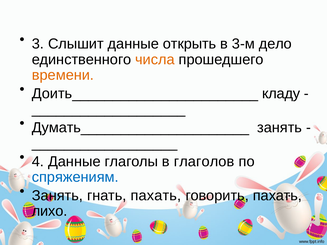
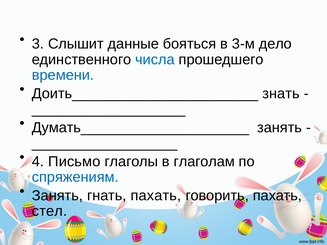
открыть: открыть -> бояться (190, 44)
числа colour: orange -> blue (155, 60)
времени colour: orange -> blue (63, 75)
кладу: кладу -> знать (281, 94)
4 Данные: Данные -> Письмо (74, 162)
глаголов: глаголов -> глаголам (204, 162)
лихо: лихо -> стел (50, 211)
